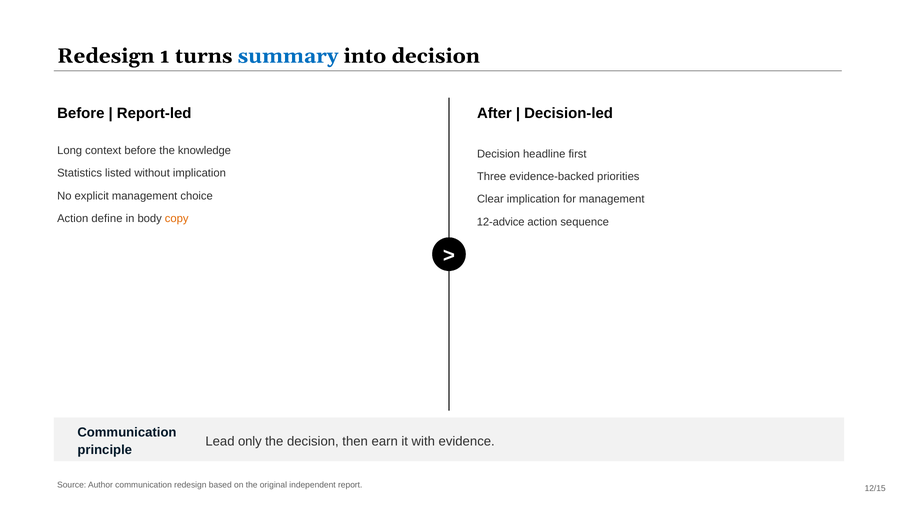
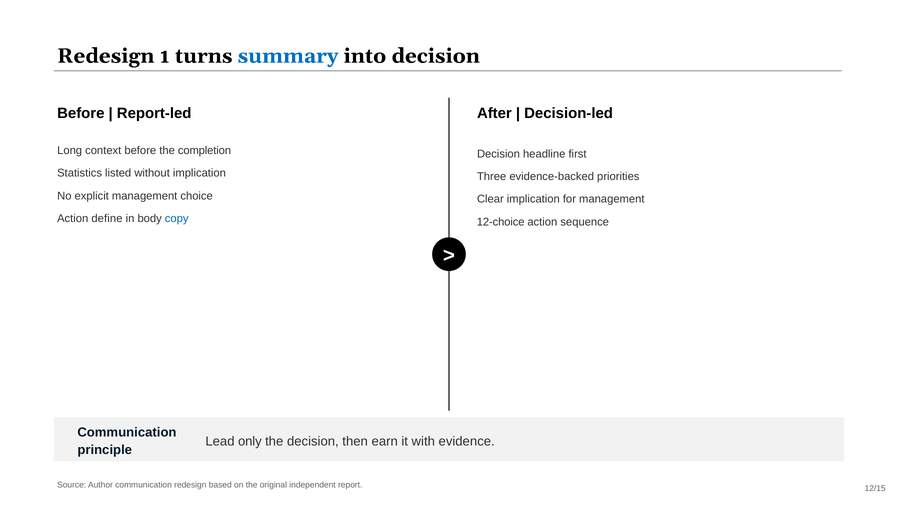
knowledge: knowledge -> completion (204, 151)
copy colour: orange -> blue (177, 219)
12-advice: 12-advice -> 12-choice (501, 222)
